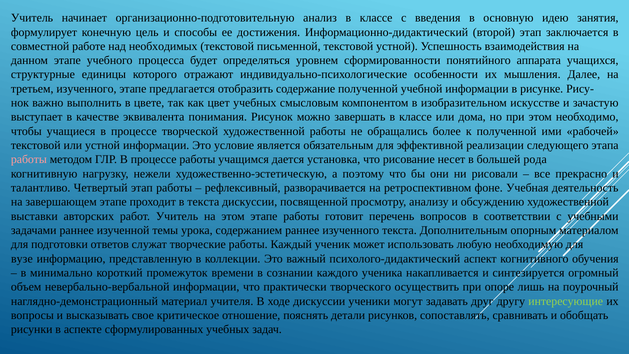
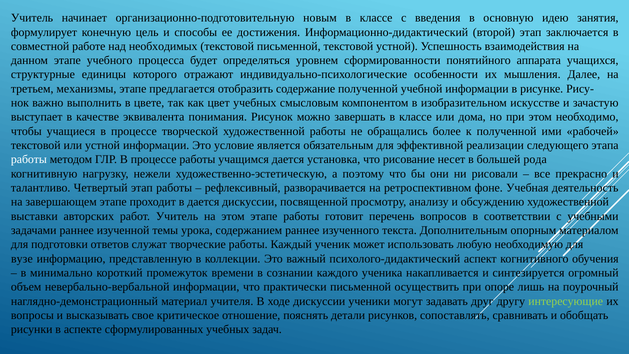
анализ: анализ -> новым (320, 18)
третьем изученного: изученного -> механизмы (86, 89)
работы colour: pink -> white (29, 159)
в текста: текста -> дается (203, 202)
практически творческого: творческого -> письменной (361, 287)
